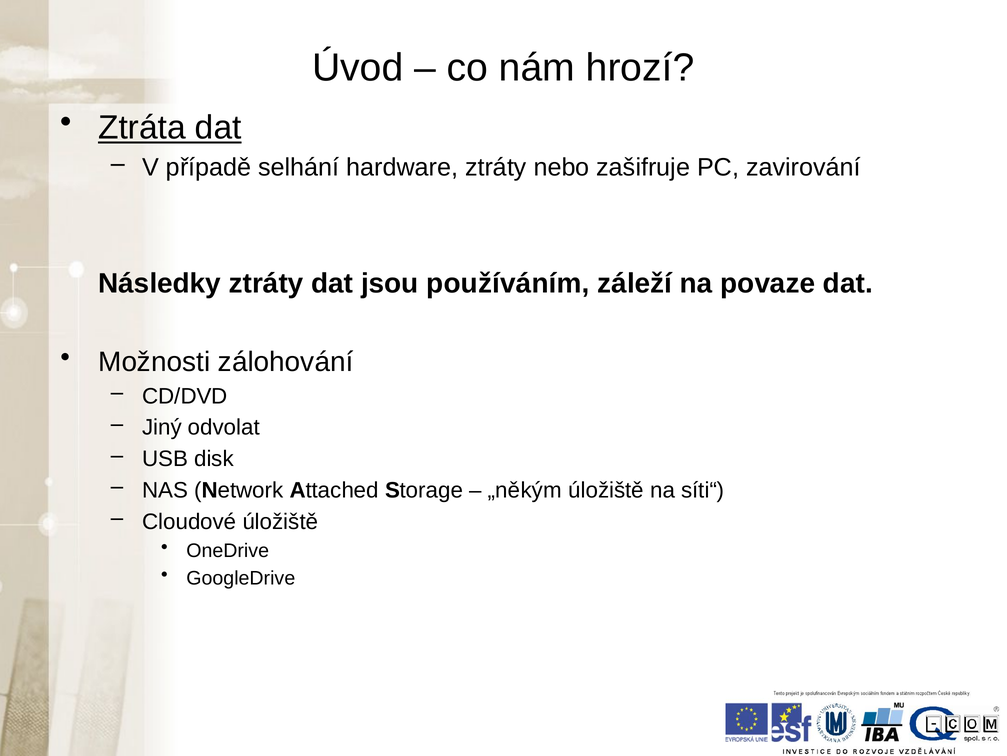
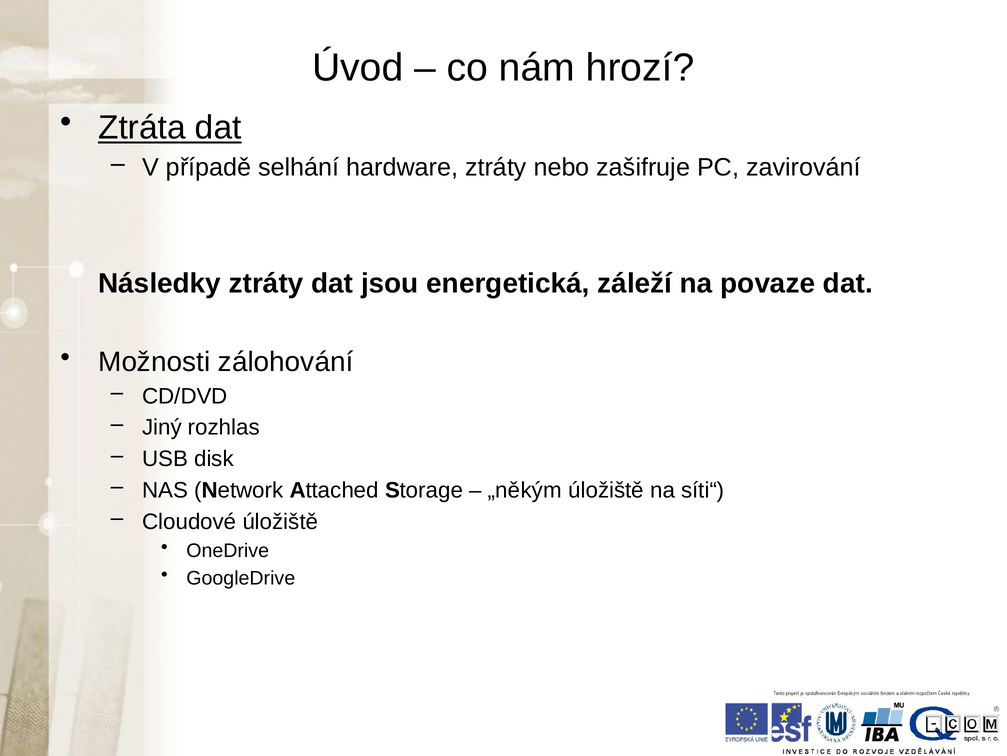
používáním: používáním -> energetická (508, 283)
odvolat: odvolat -> rozhlas (224, 427)
